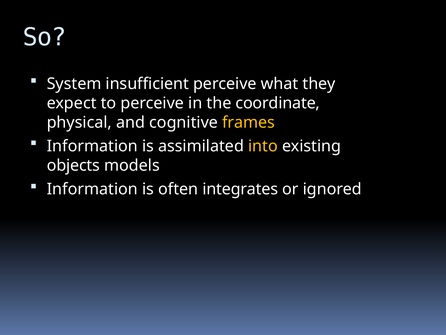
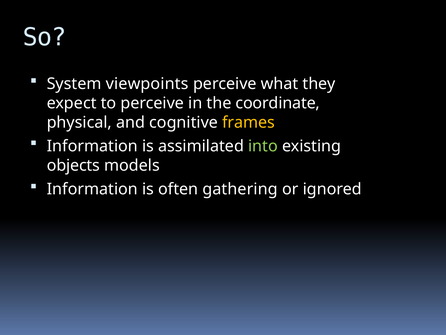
insufficient: insufficient -> viewpoints (147, 84)
into colour: yellow -> light green (263, 146)
integrates: integrates -> gathering (240, 189)
